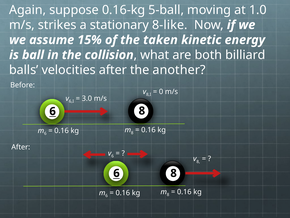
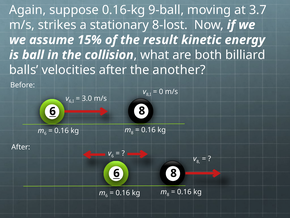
5-ball: 5-ball -> 9-ball (166, 10)
1.0: 1.0 -> 3.7 (258, 10)
8-like: 8-like -> 8-lost (170, 25)
taken: taken -> result (160, 40)
